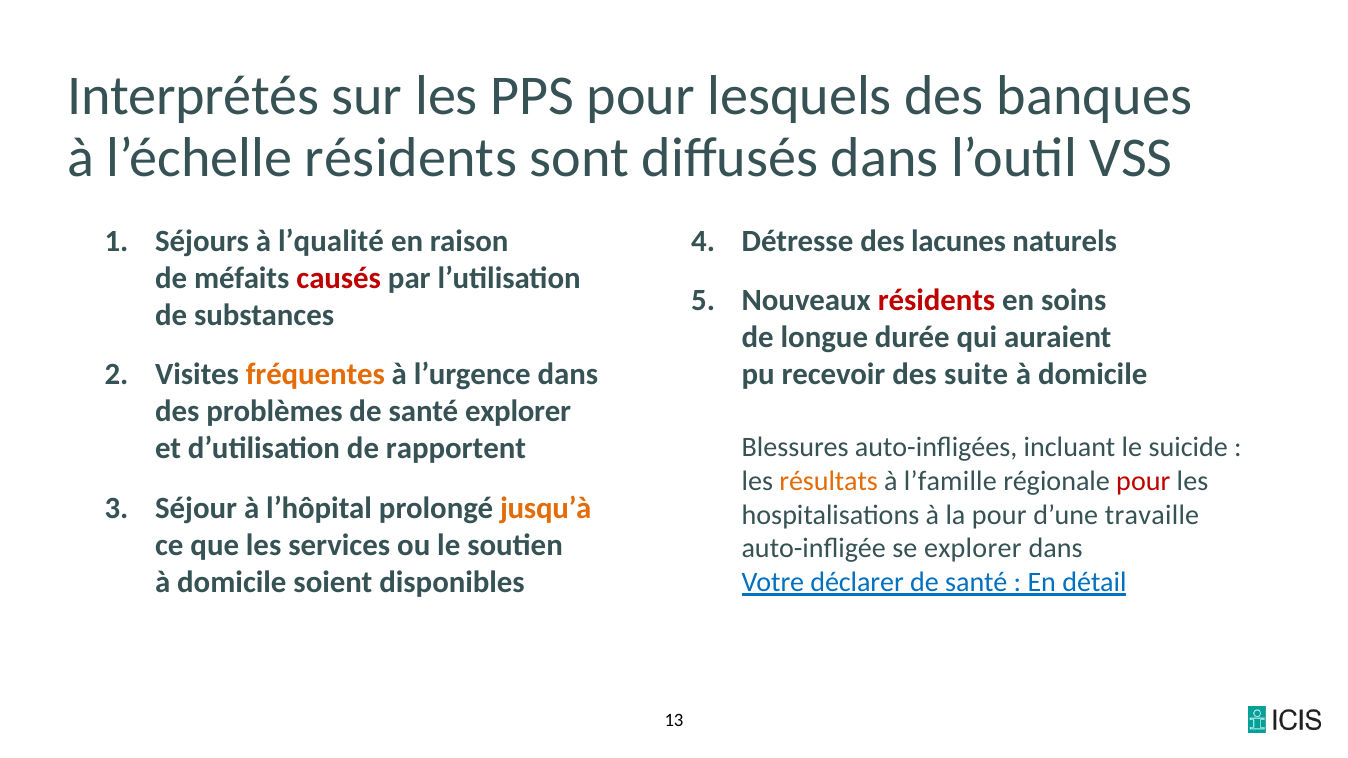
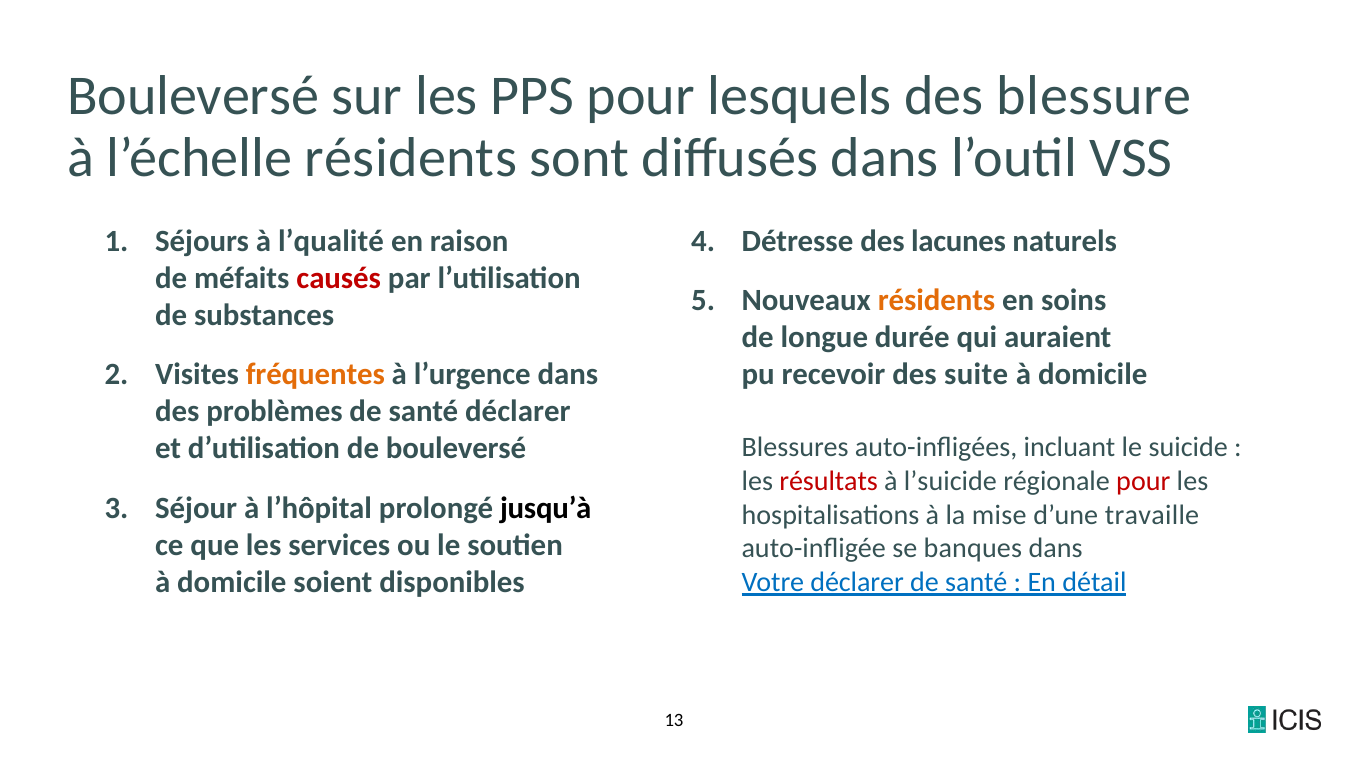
Interprétés: Interprétés -> Bouleversé (193, 96)
banques: banques -> blessure (1094, 96)
résidents colour: red -> orange (937, 300)
santé explorer: explorer -> déclarer (518, 412)
de rapportent: rapportent -> bouleversé (456, 449)
résultats colour: orange -> red (829, 481)
l’famille: l’famille -> l’suicide (950, 481)
jusqu’à colour: orange -> black (546, 508)
la pour: pour -> mise (999, 515)
se explorer: explorer -> banques (973, 549)
